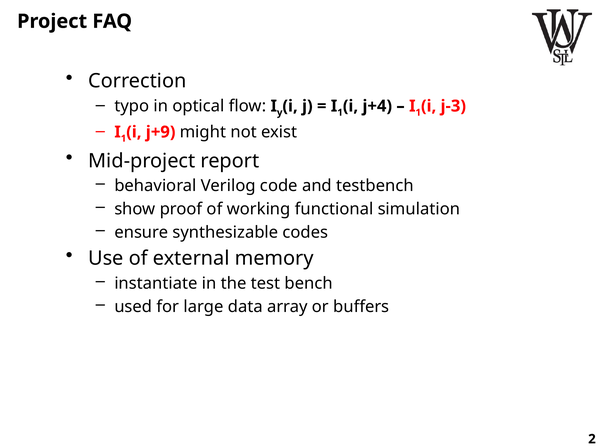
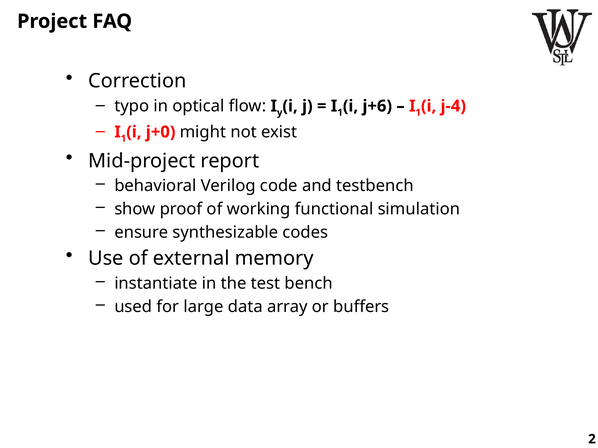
j+4: j+4 -> j+6 (377, 106)
j-3: j-3 -> j-4 (453, 106)
j+9: j+9 -> j+0 (161, 132)
